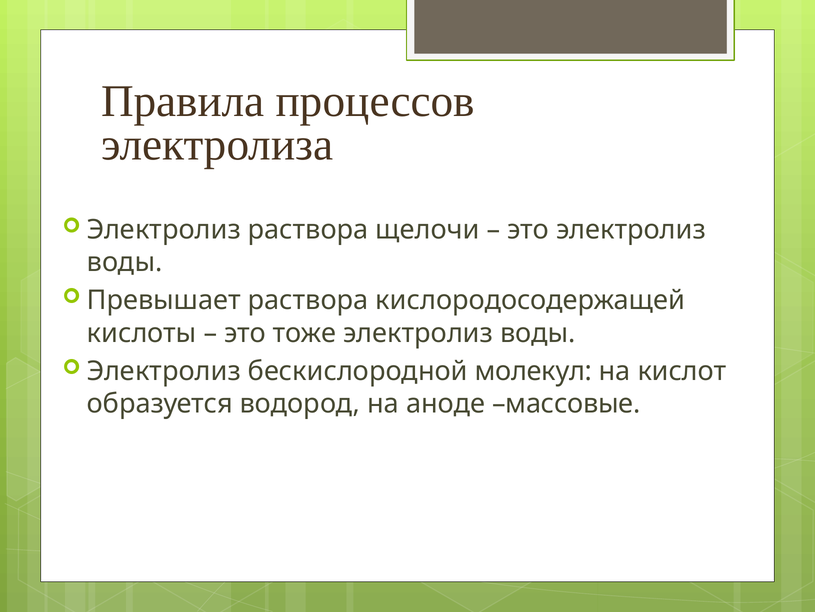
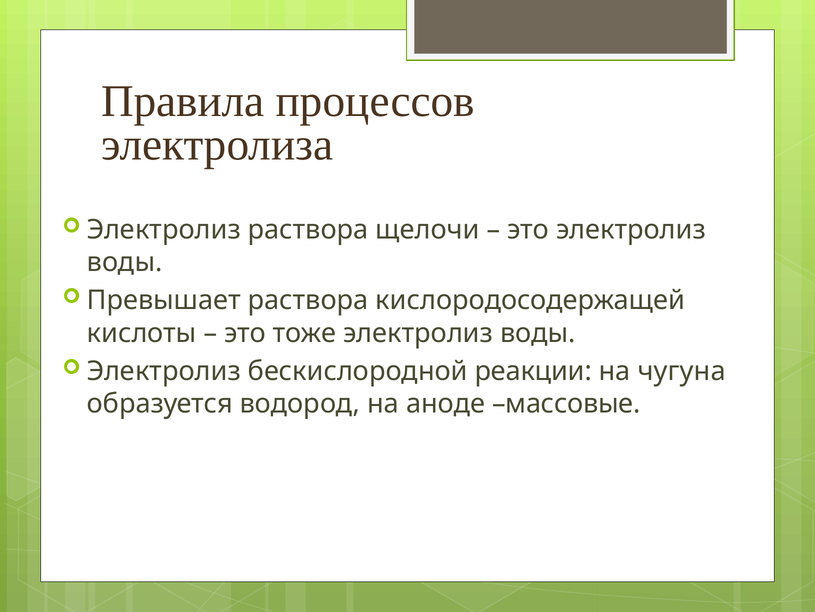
молекул: молекул -> реакции (533, 371)
кислот: кислот -> чугуна (682, 371)
